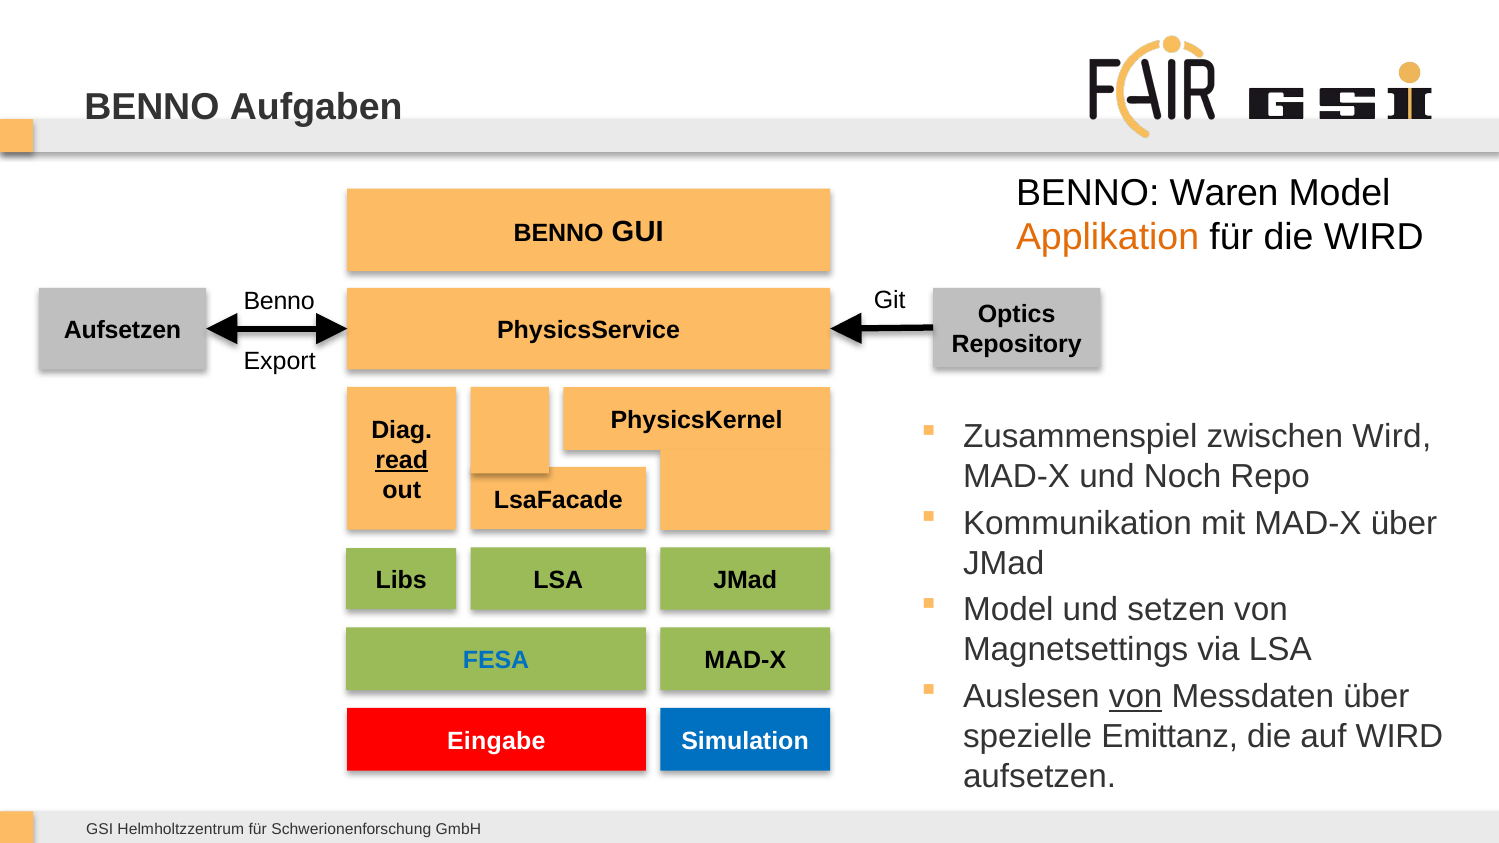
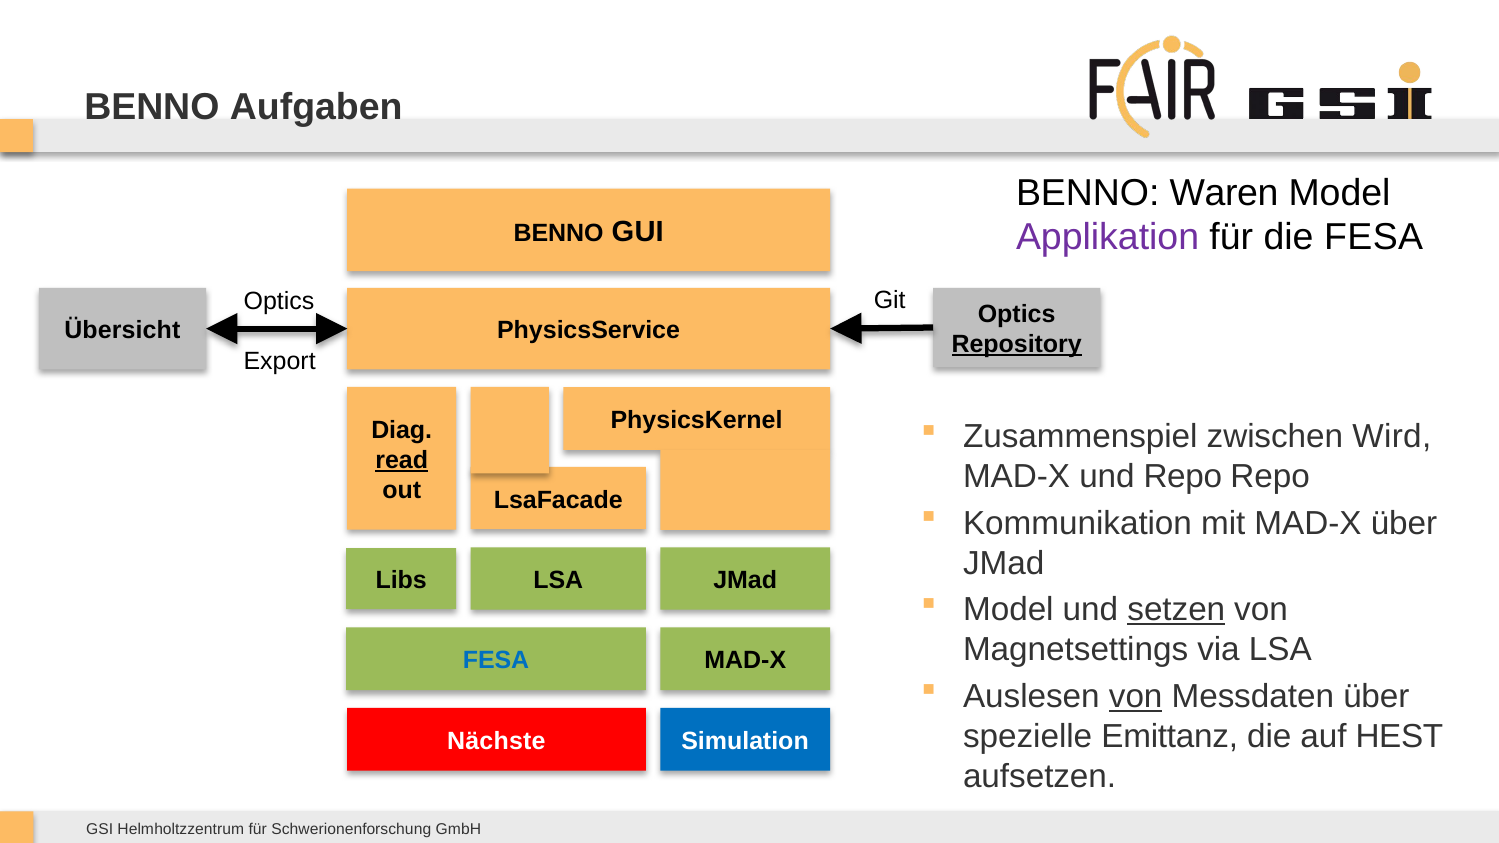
Applikation colour: orange -> purple (1108, 238)
die WIRD: WIRD -> FESA (1374, 238)
Benno: Benno -> Optics (279, 301)
Aufsetzen: Aufsetzen -> Übersicht (122, 330)
Repository underline: none -> present (1017, 344)
und Noch: Noch -> Repo (1183, 477)
setzen underline: none -> present (1176, 610)
auf WIRD: WIRD -> HEST (1399, 736)
Eingabe: Eingabe -> Nächste (496, 741)
